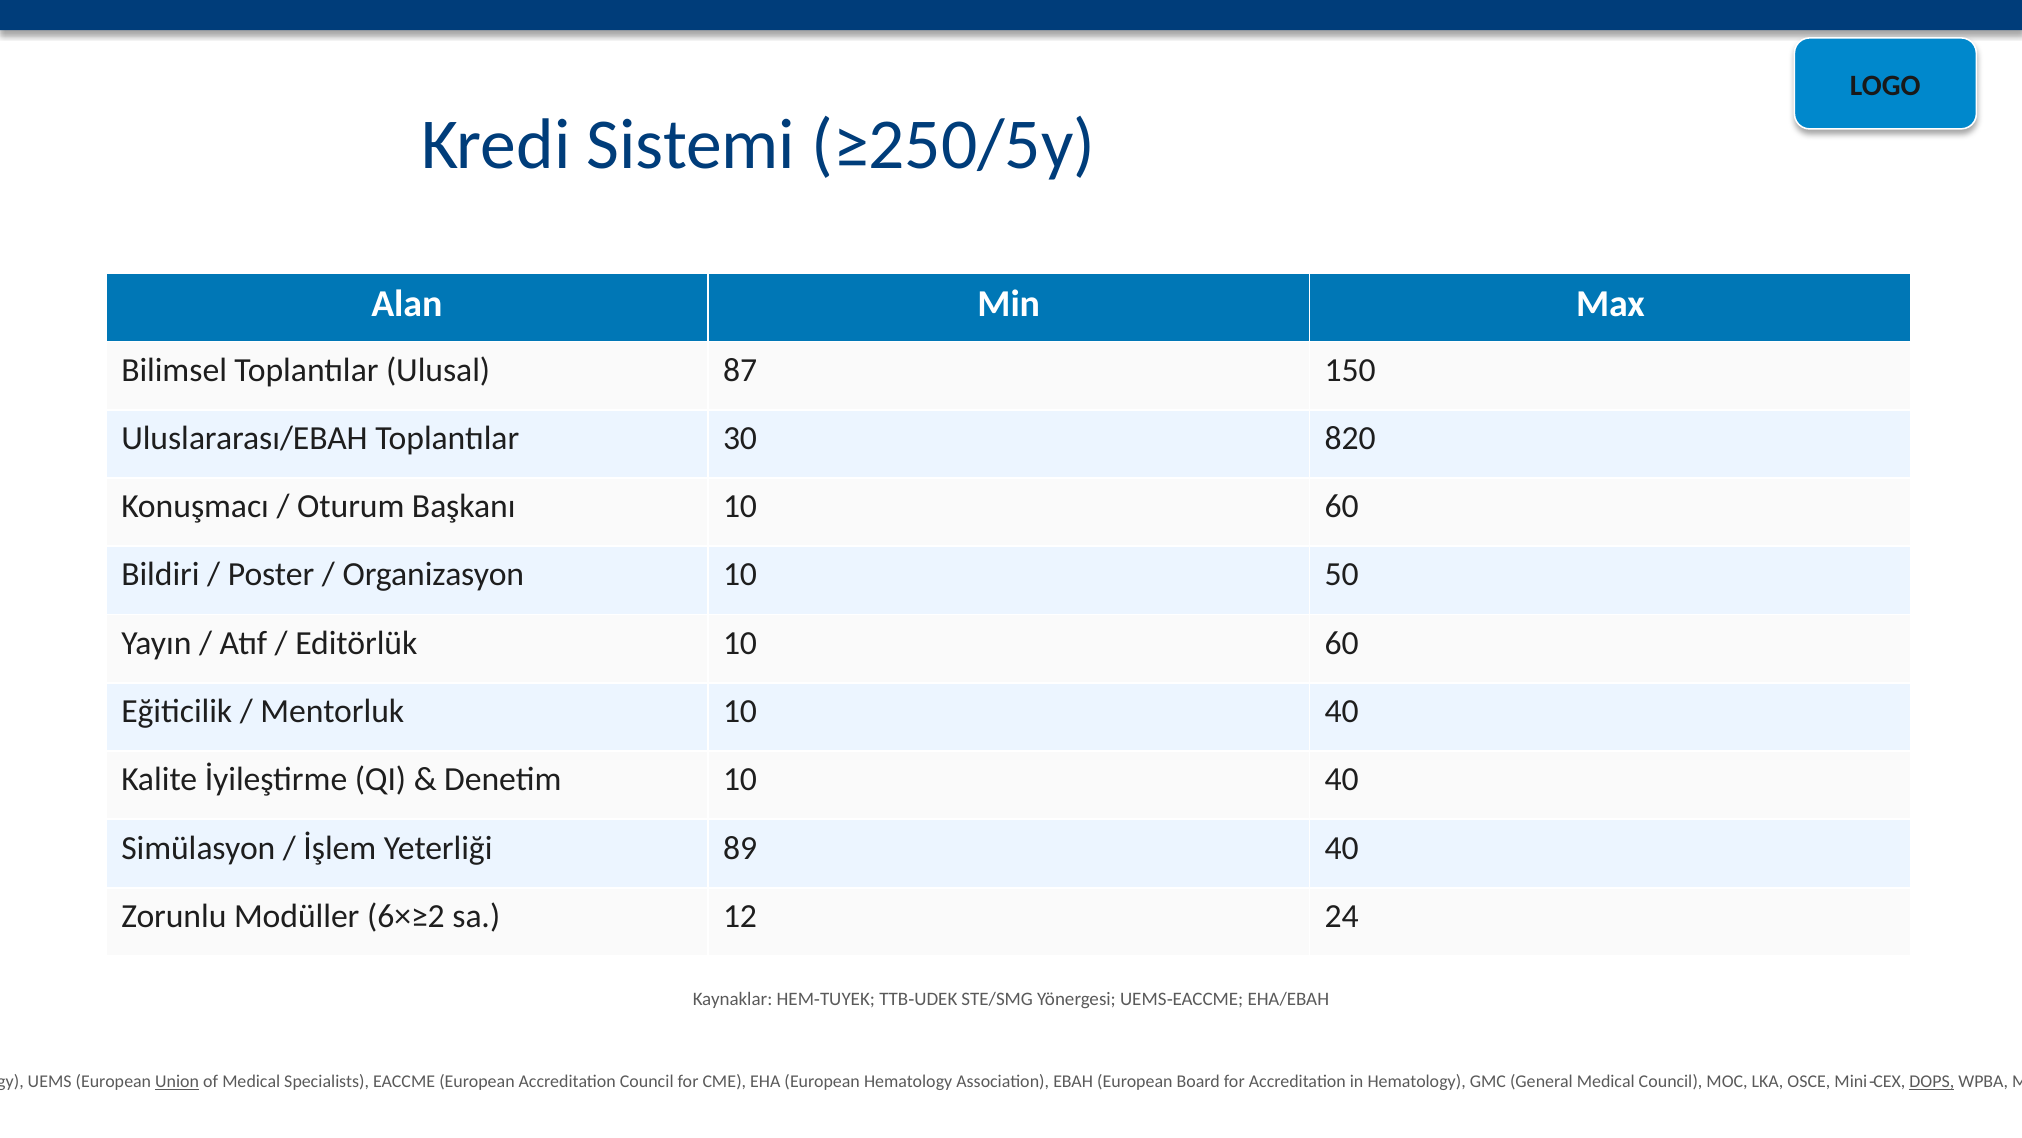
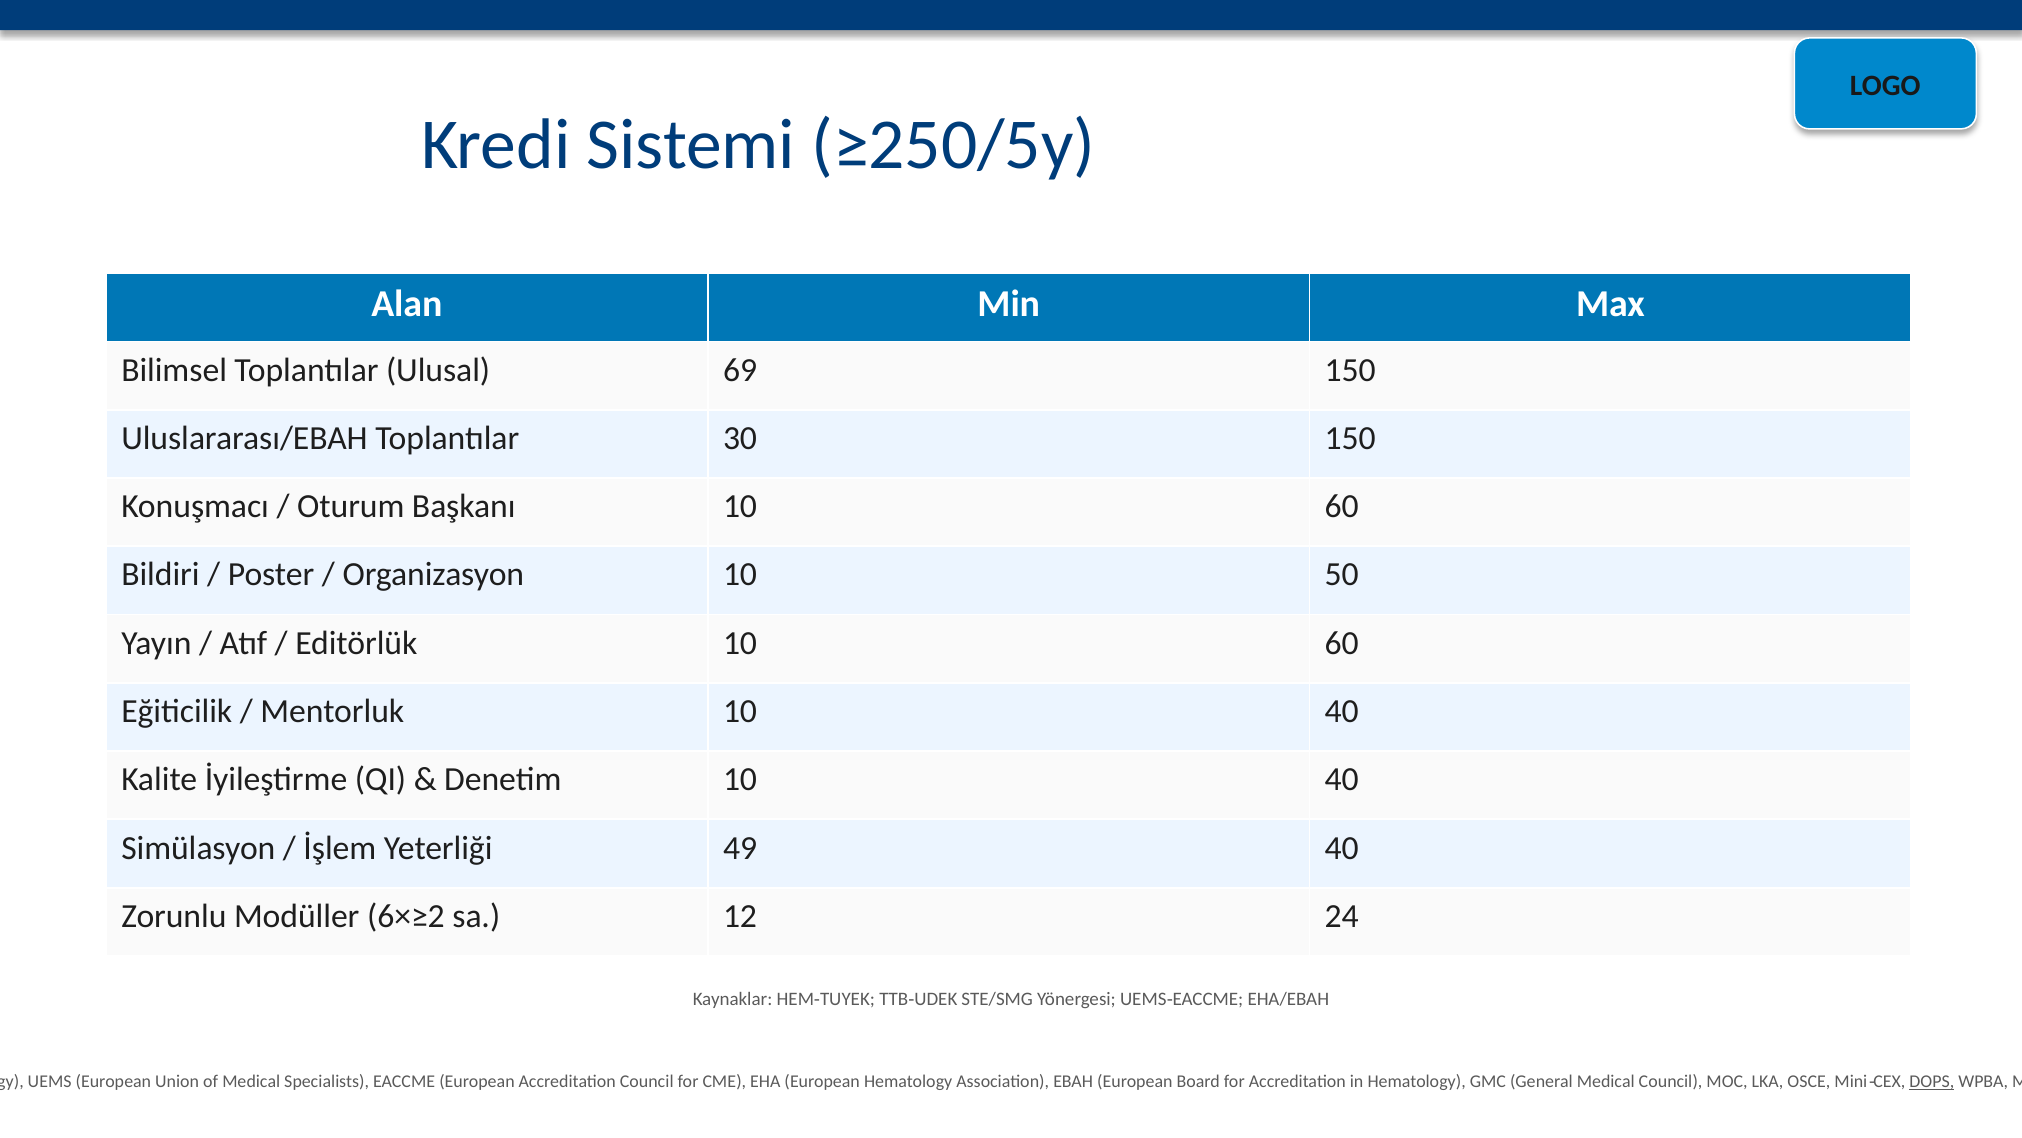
87: 87 -> 69 (740, 370)
30 820: 820 -> 150 (1350, 438)
89: 89 -> 49 (740, 848)
Union underline: present -> none (177, 1081)
